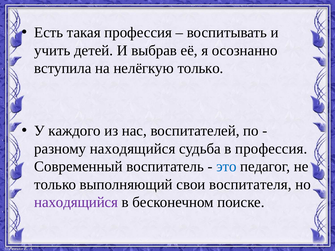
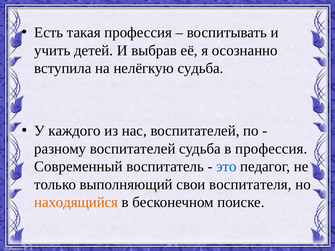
нелёгкую только: только -> судьба (200, 68)
разному находящийся: находящийся -> воспитателей (133, 149)
находящийся colour: purple -> orange (76, 202)
